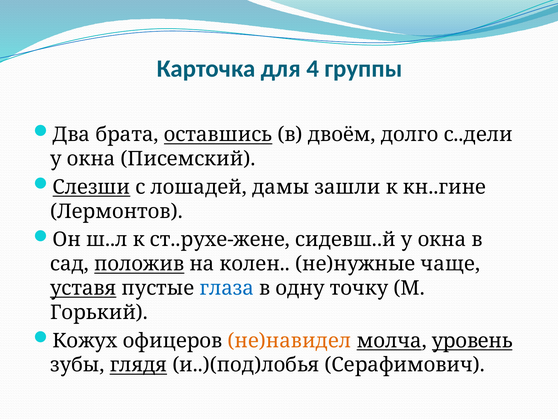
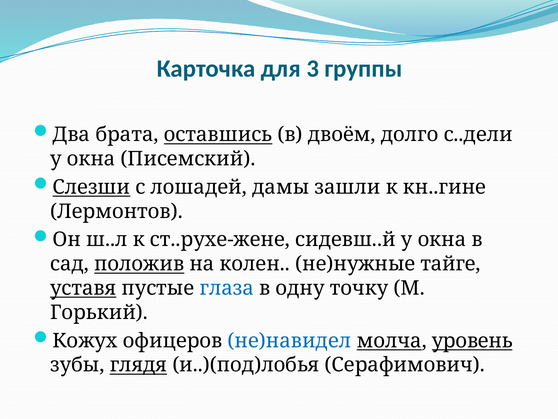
4: 4 -> 3 (313, 69)
чаще: чаще -> тайге (451, 264)
не)навидел colour: orange -> blue (289, 340)
